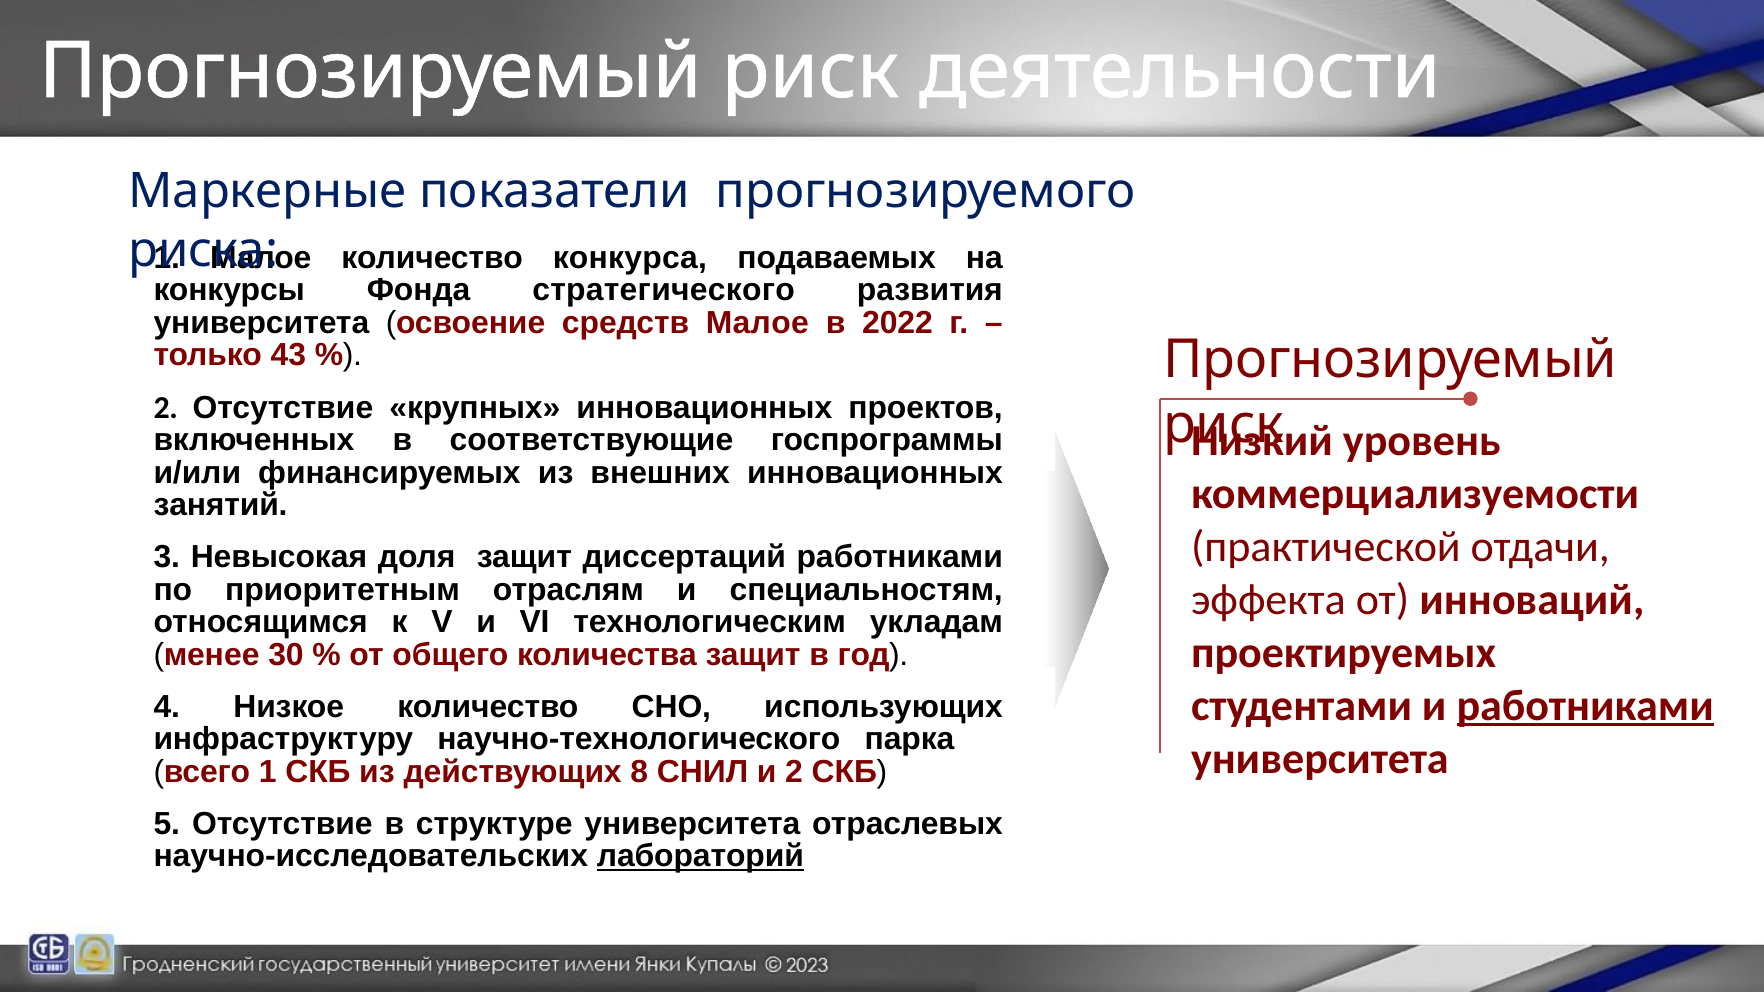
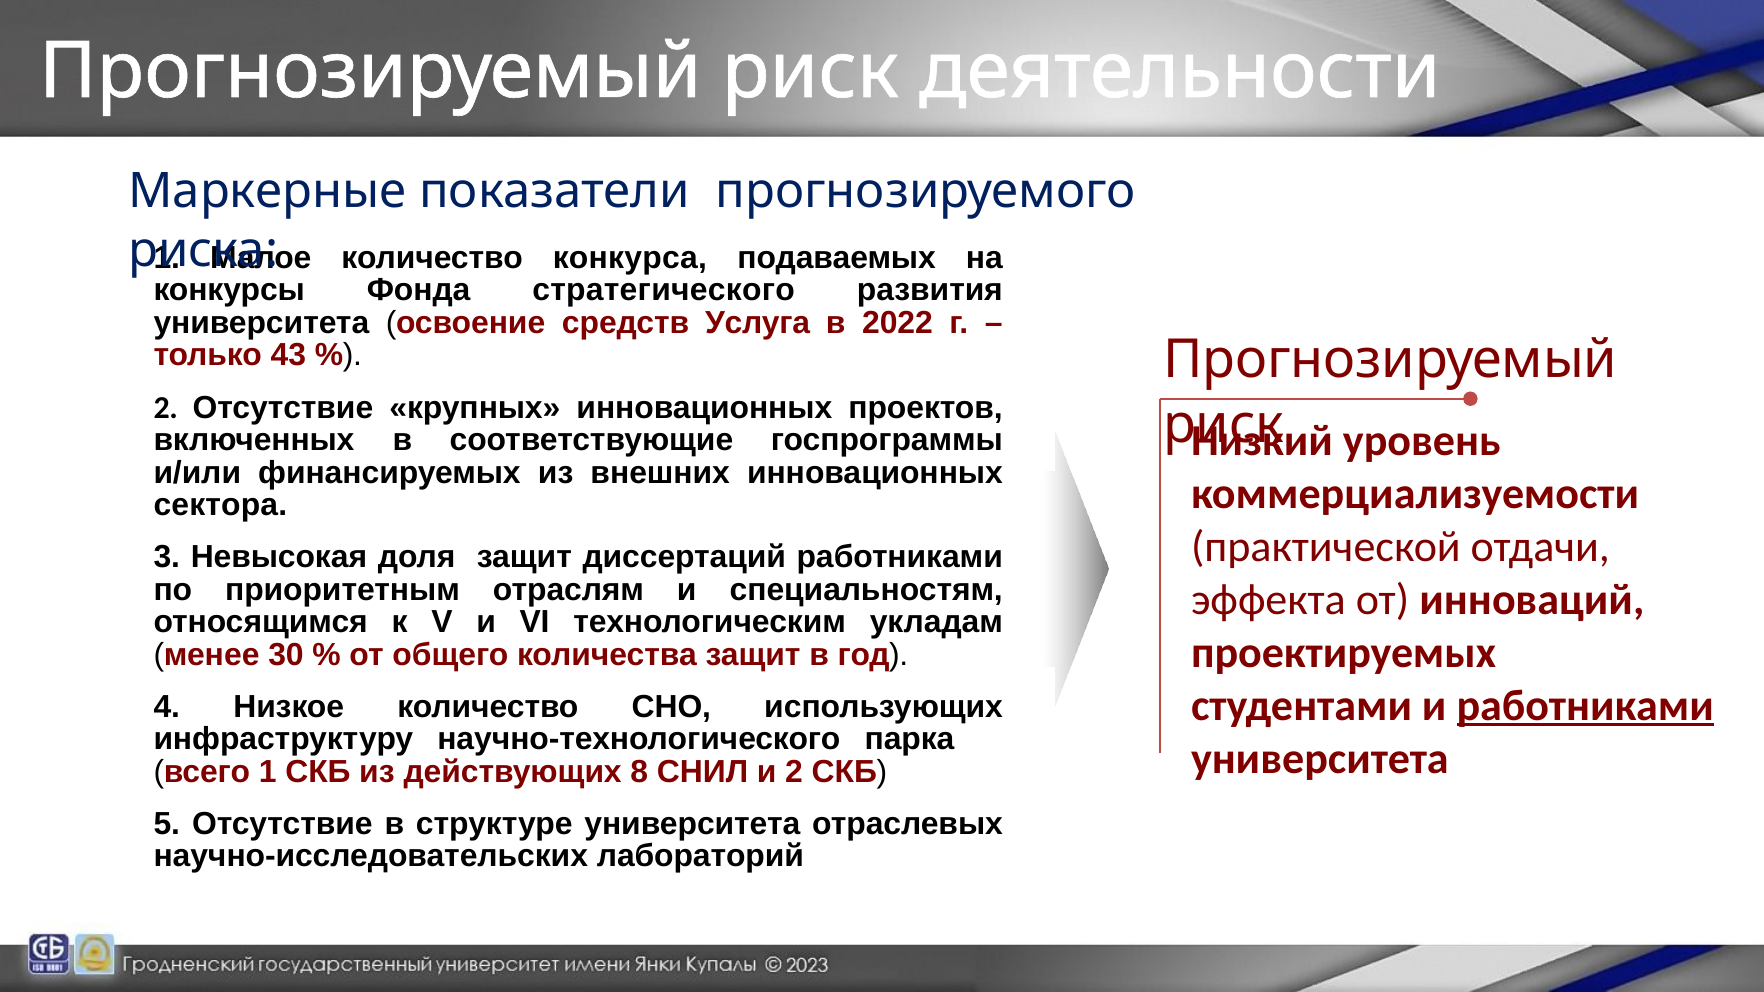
средств Малое: Малое -> Услуга (758, 323)
занятий: занятий -> сектора (220, 505)
лабораторий underline: present -> none (700, 856)
